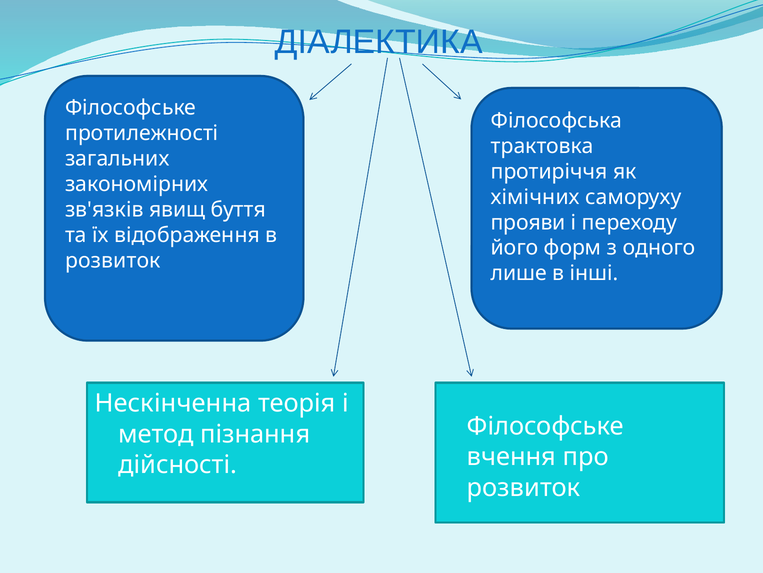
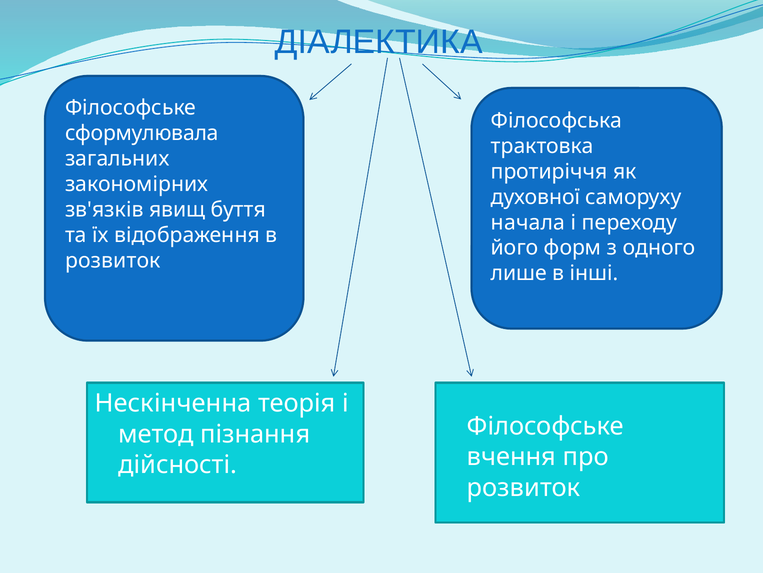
протилежності: протилежності -> сформулювала (142, 133)
хімічних: хімічних -> духовної (535, 197)
прояви: прояви -> начала (528, 222)
